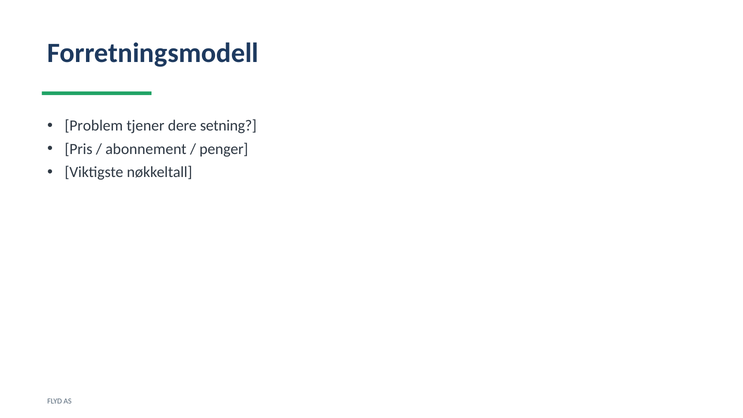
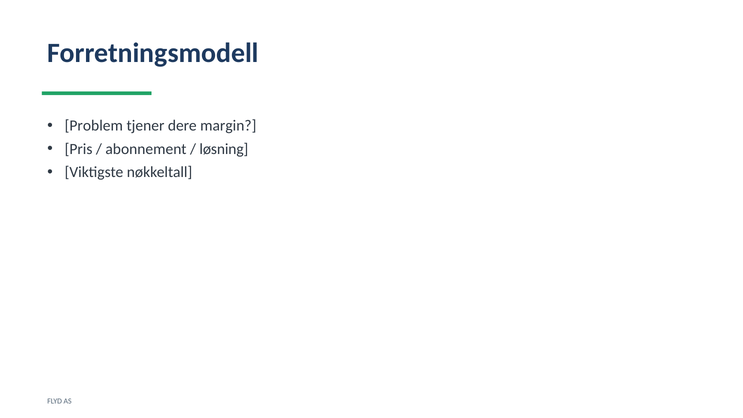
setning: setning -> margin (228, 126)
penger: penger -> løsning (224, 149)
